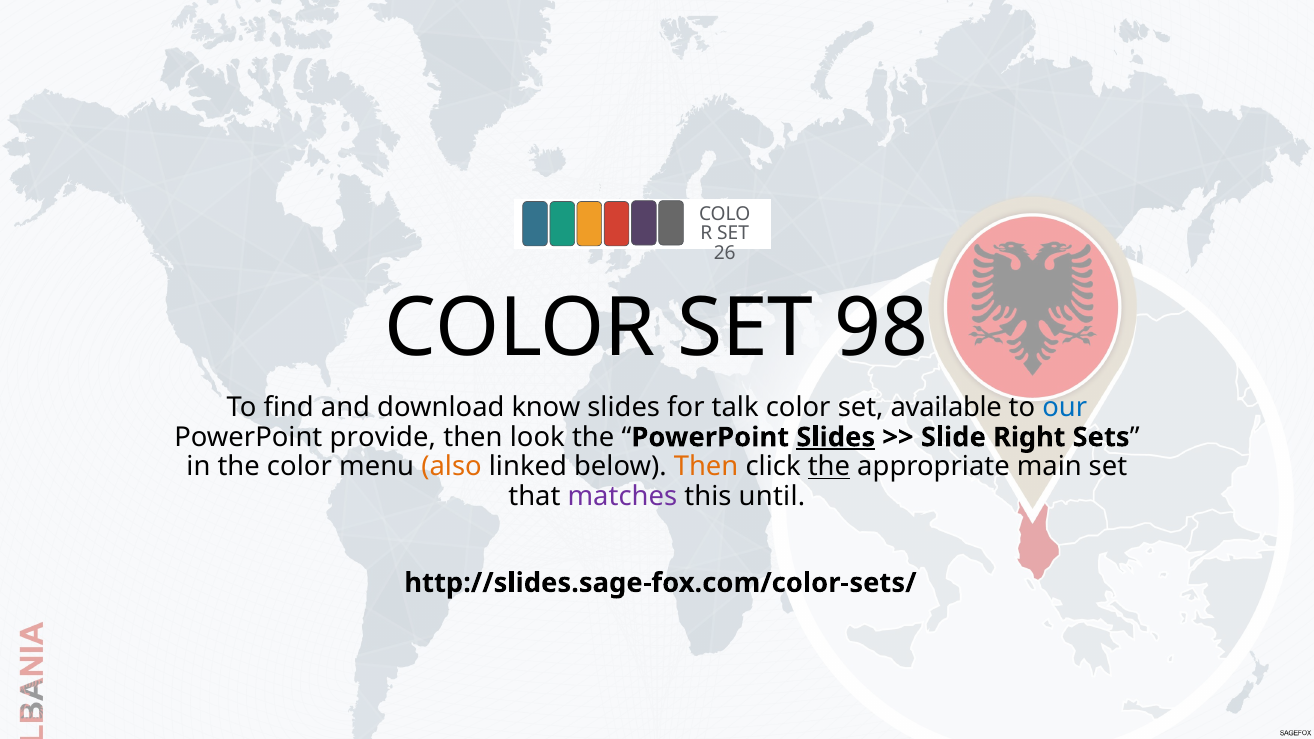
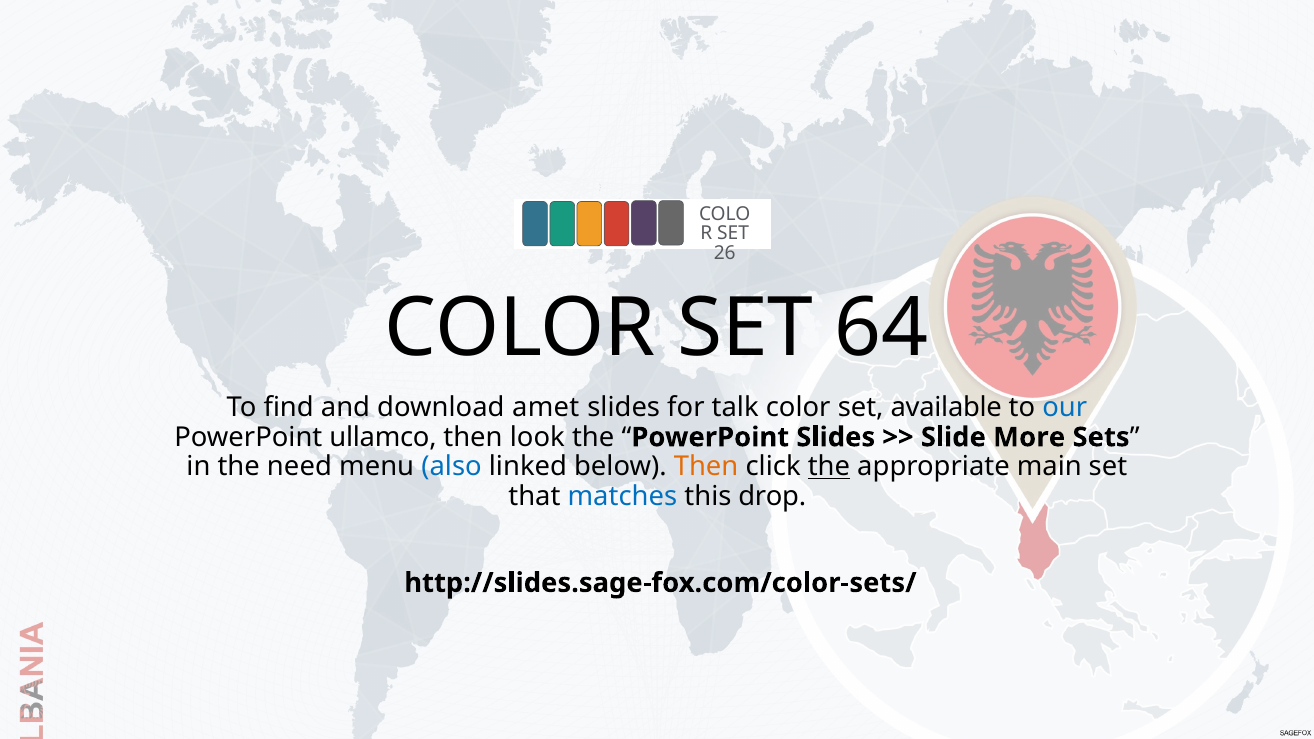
98: 98 -> 64 (882, 328)
know: know -> amet (546, 408)
provide: provide -> ullamco (383, 437)
Slides underline: present -> none (836, 437)
Right: Right -> More (1029, 437)
the color: color -> need (299, 467)
also colour: orange -> blue (452, 467)
matches colour: purple -> blue (622, 496)
until: until -> drop (772, 496)
